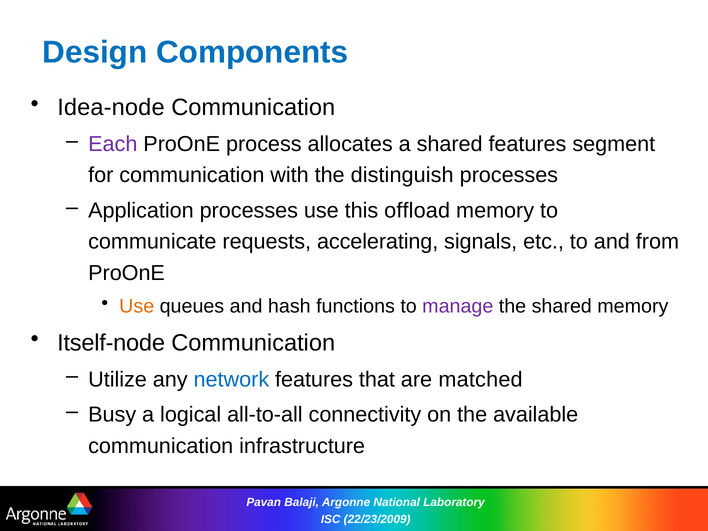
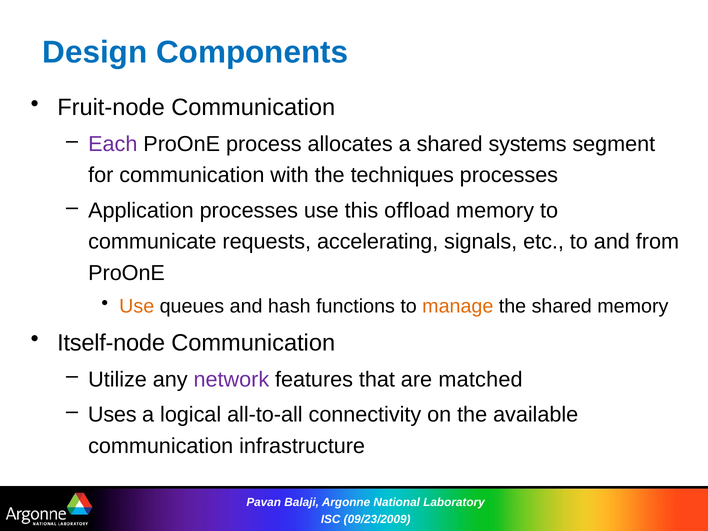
Idea-node: Idea-node -> Fruit-node (111, 108)
shared features: features -> systems (528, 144)
distinguish: distinguish -> techniques (402, 175)
manage colour: purple -> orange (458, 306)
network colour: blue -> purple (231, 379)
Busy: Busy -> Uses (112, 415)
22/23/2009: 22/23/2009 -> 09/23/2009 (377, 519)
